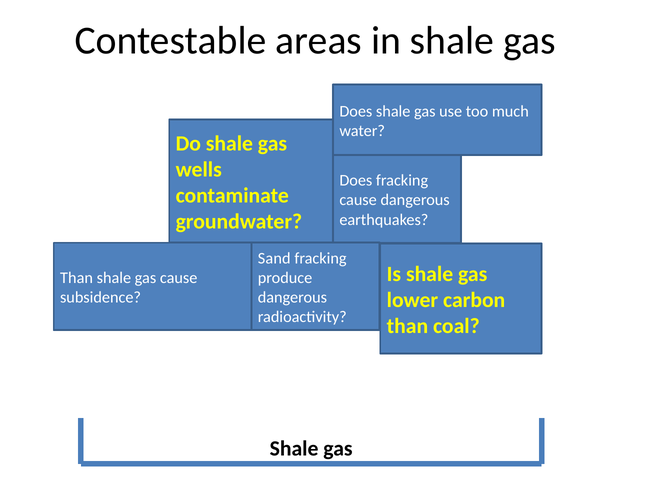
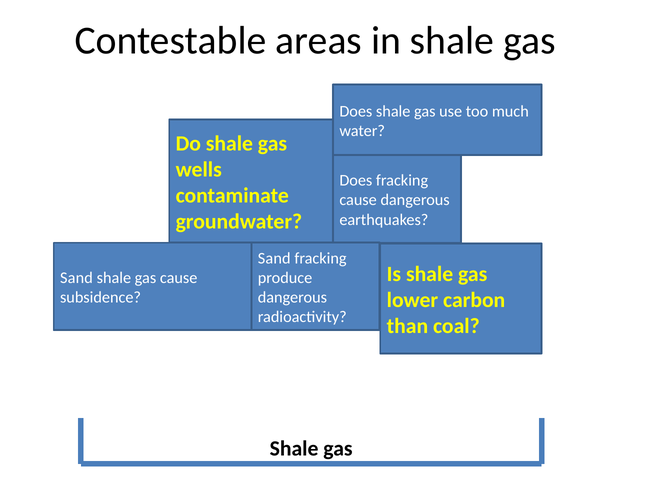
Than: Than -> Sand (76, 278)
